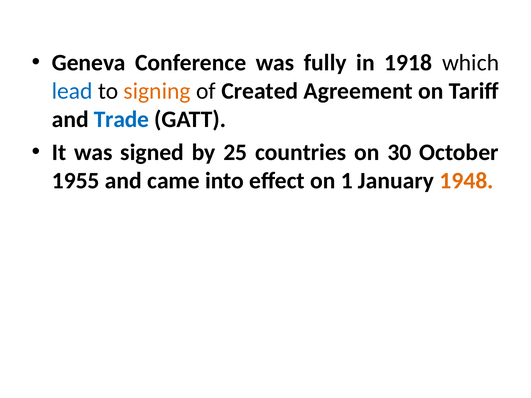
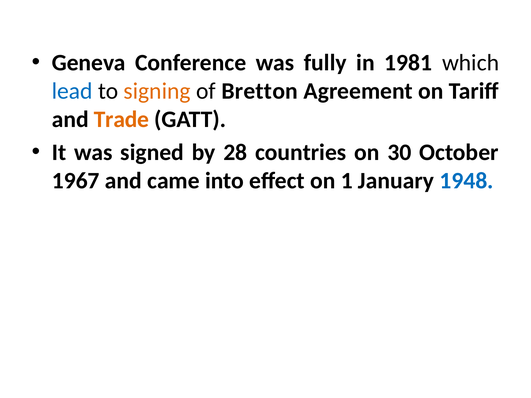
1918: 1918 -> 1981 (408, 63)
Created: Created -> Bretton (260, 91)
Trade colour: blue -> orange (121, 119)
25: 25 -> 28 (235, 152)
1955: 1955 -> 1967 (76, 181)
1948 colour: orange -> blue (467, 181)
